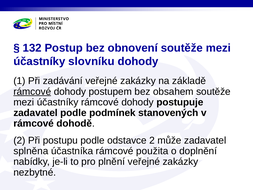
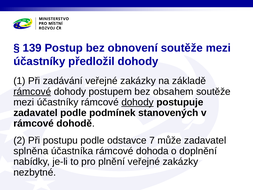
132: 132 -> 139 (32, 48)
slovníku: slovníku -> předložil (92, 61)
dohody underline: none -> present (138, 102)
odstavce 2: 2 -> 7 (152, 140)
použita: použita -> dohoda (152, 151)
